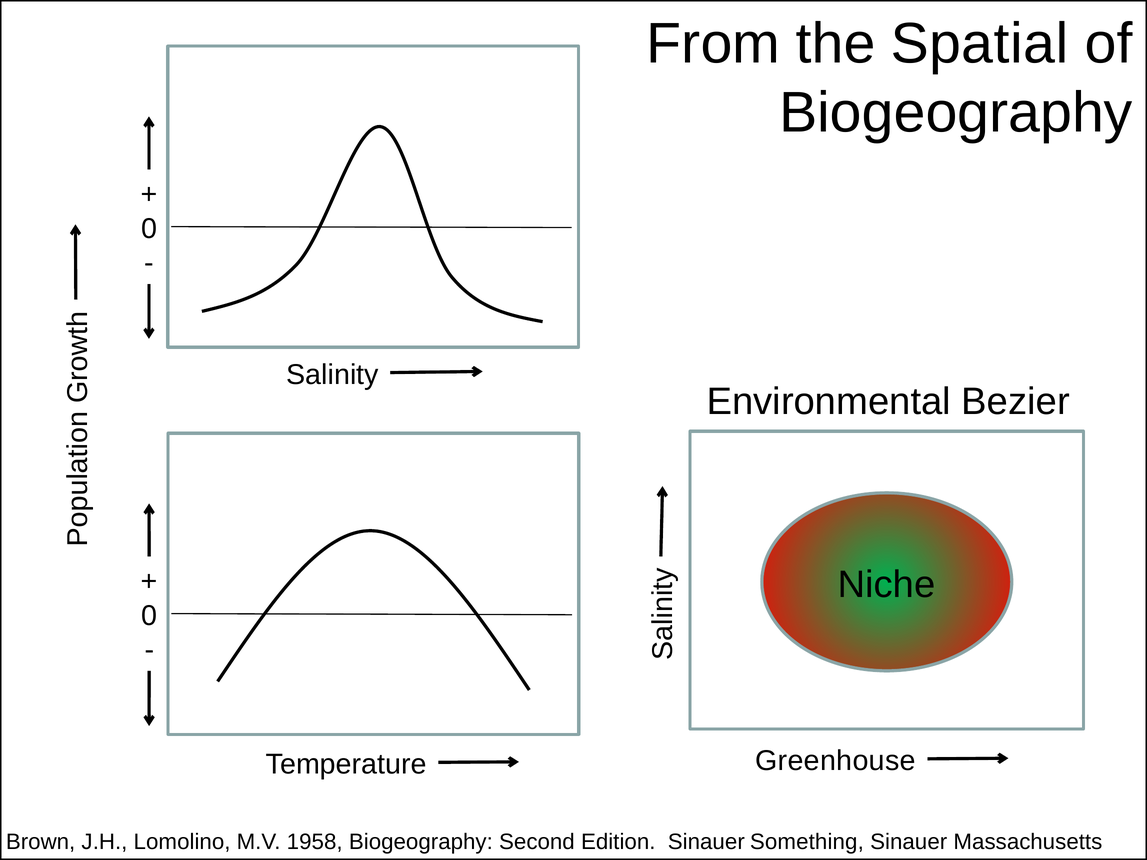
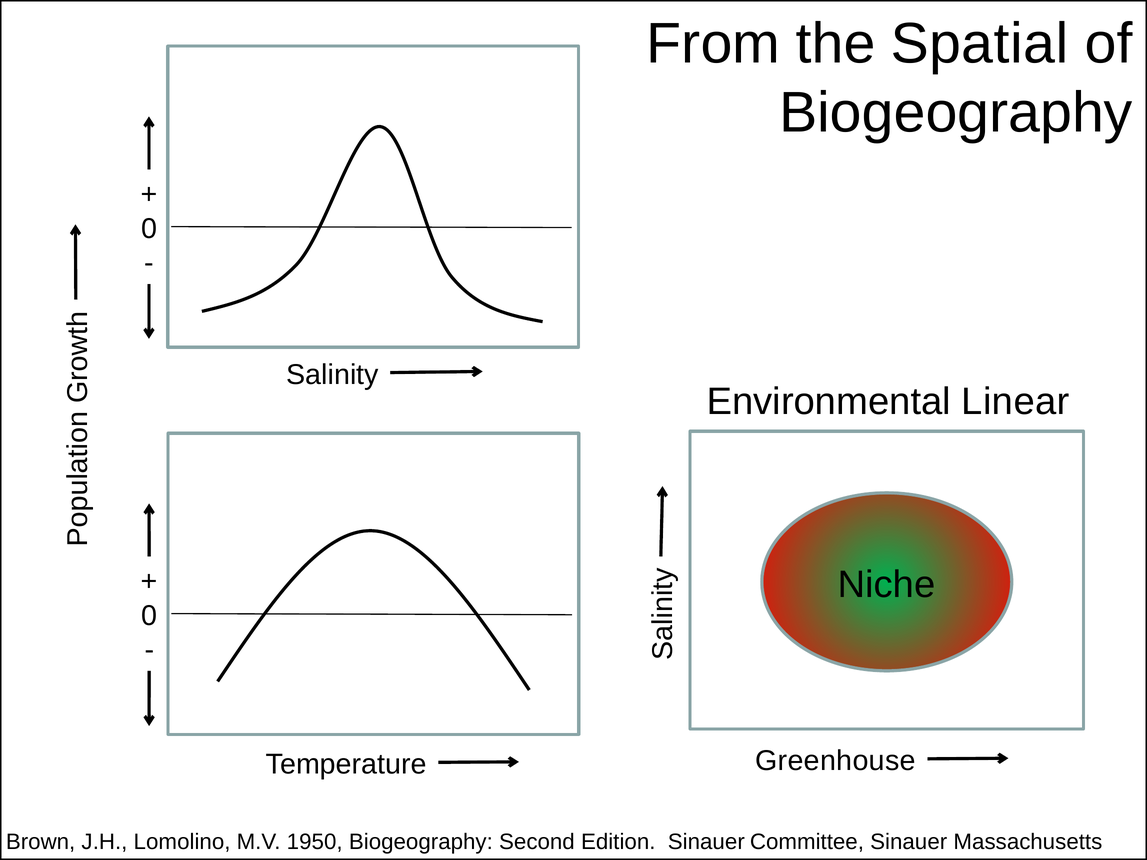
Bezier: Bezier -> Linear (1015, 402)
1958: 1958 -> 1950 (315, 842)
Something: Something -> Committee (807, 842)
